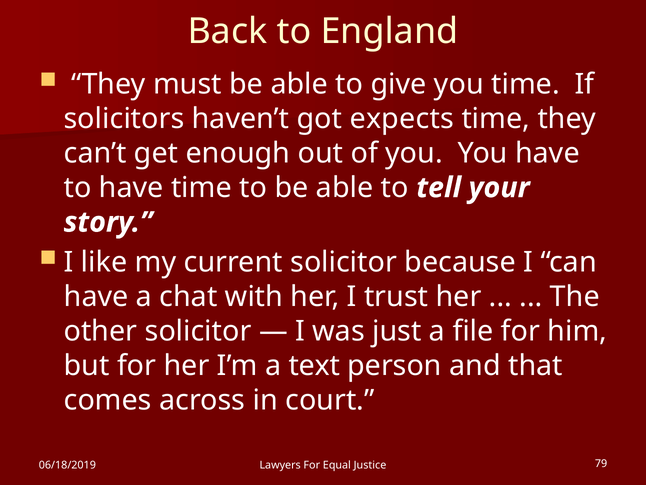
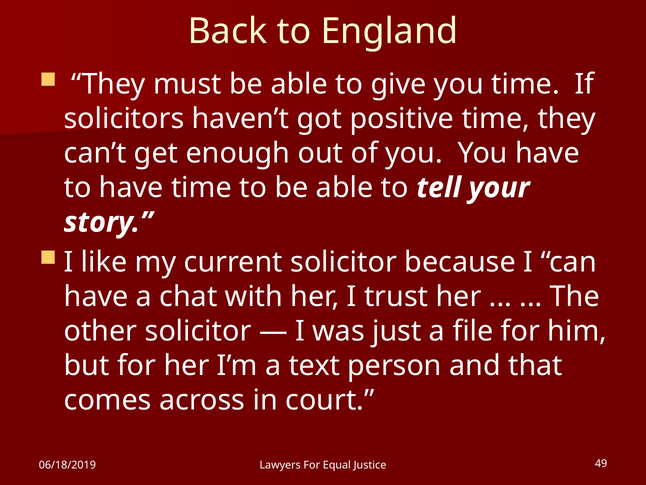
expects: expects -> positive (402, 119)
79: 79 -> 49 (601, 463)
